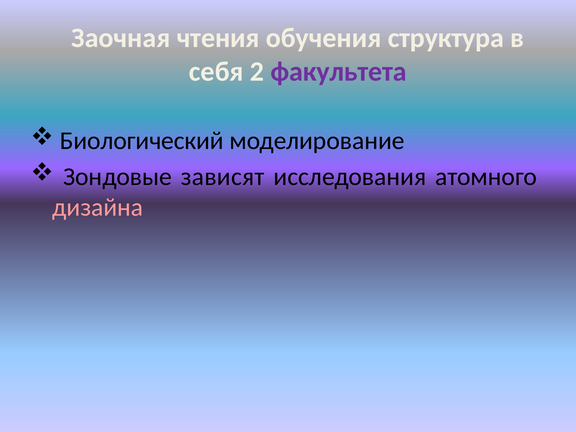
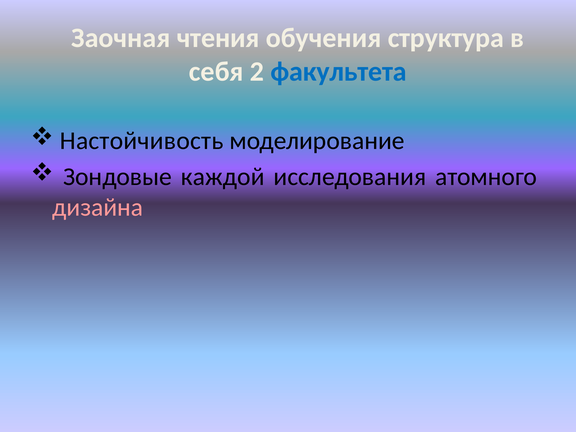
факультета colour: purple -> blue (339, 72)
Биологический: Биологический -> Настойчивость (142, 141)
зависят: зависят -> каждой (223, 177)
